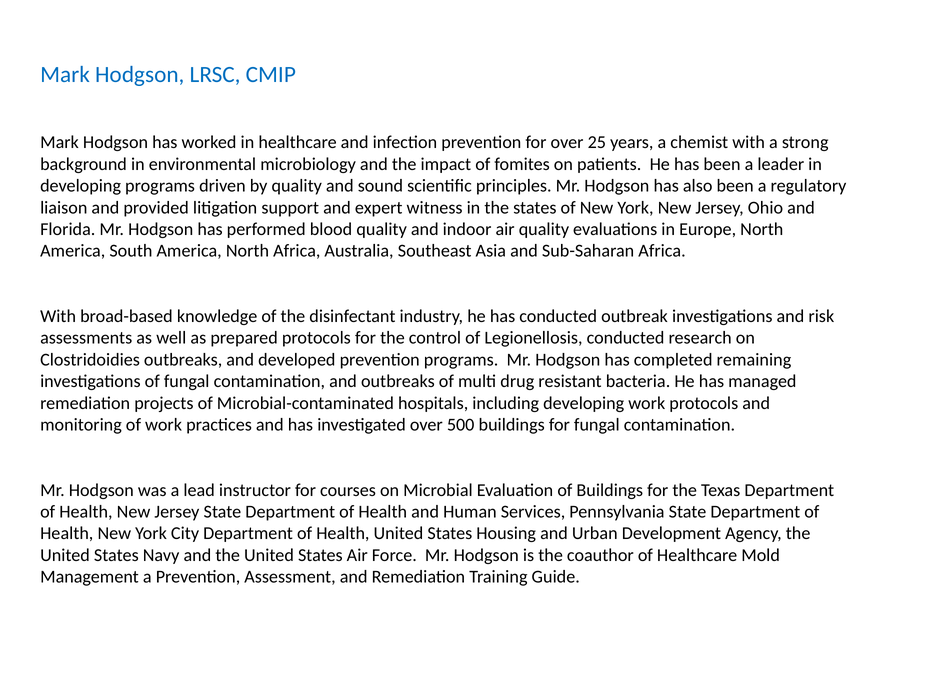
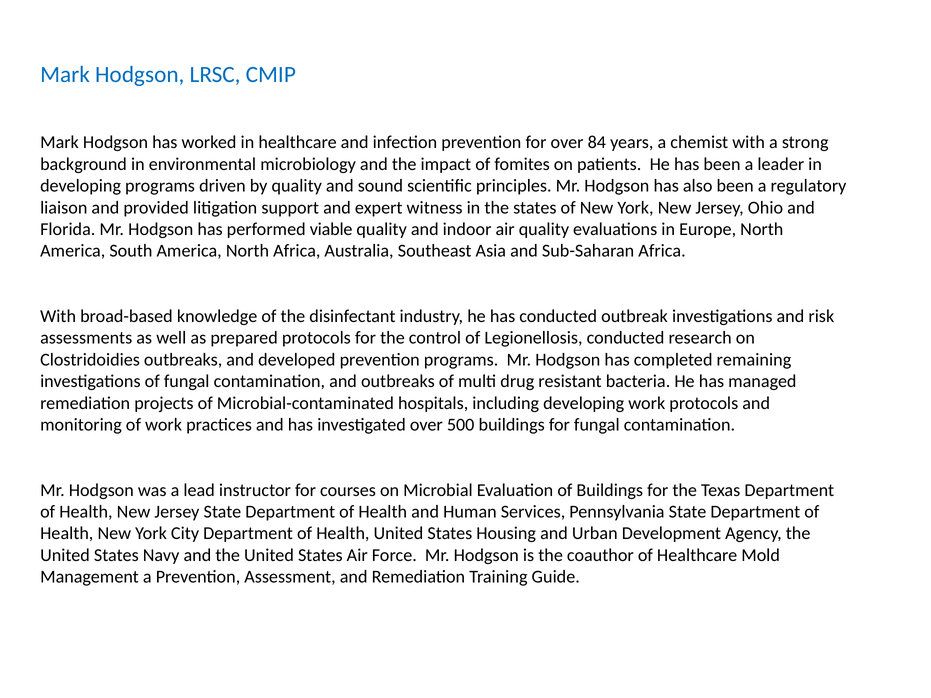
25: 25 -> 84 (597, 142)
blood: blood -> viable (331, 229)
